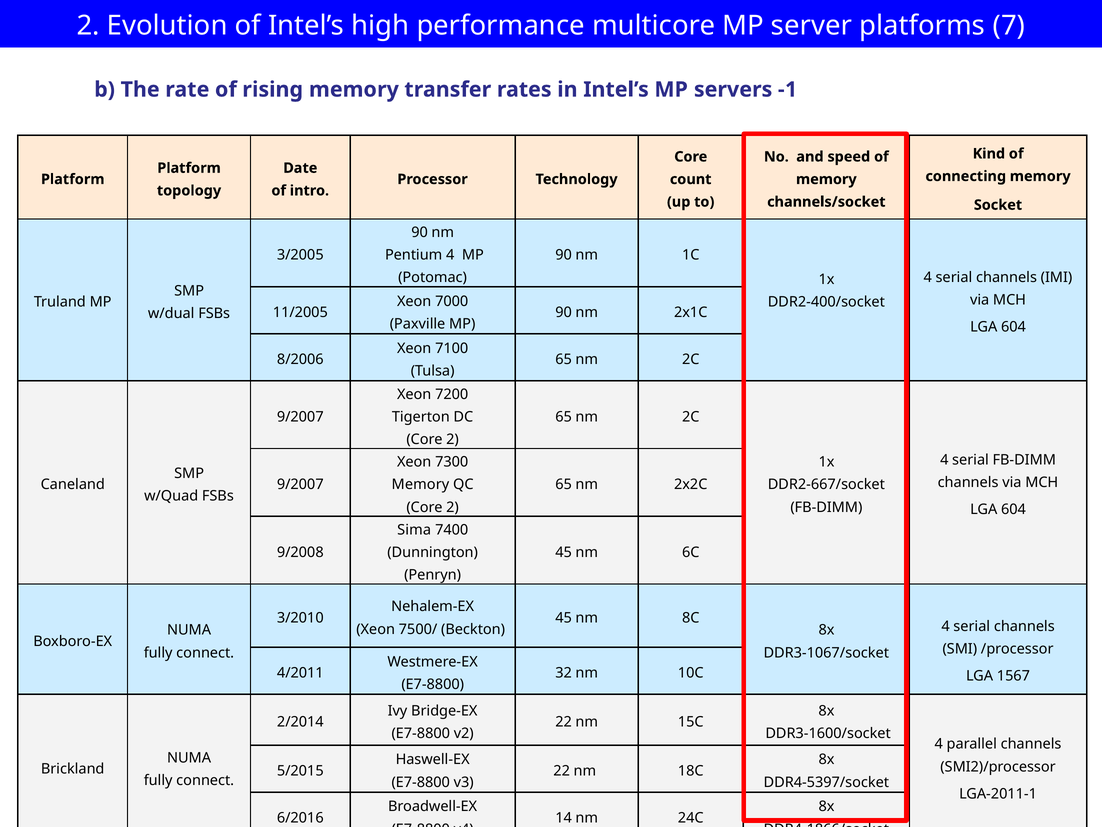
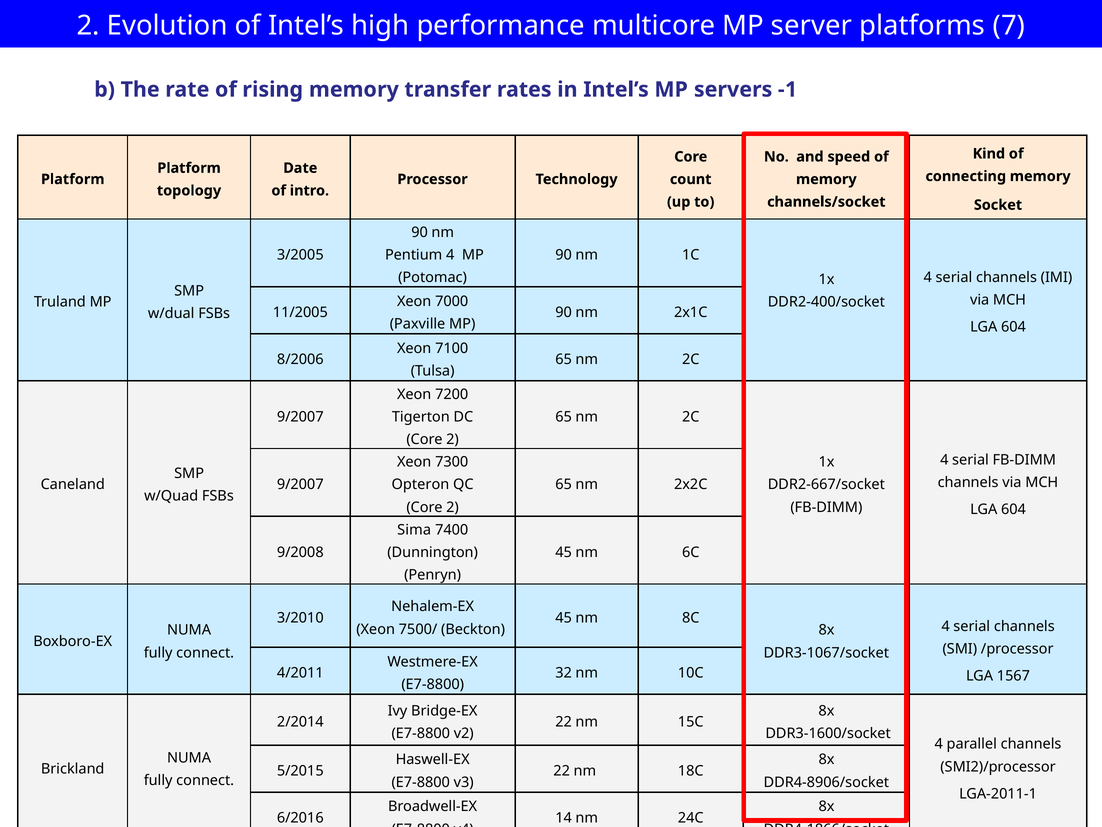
Memory: Memory -> Opteron (420, 484)
DDR4-5397/socket: DDR4-5397/socket -> DDR4-8906/socket (826, 782)
